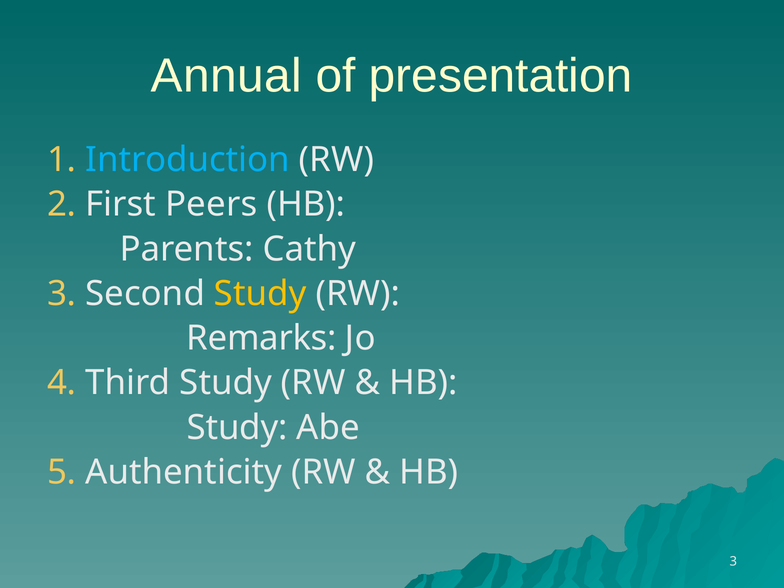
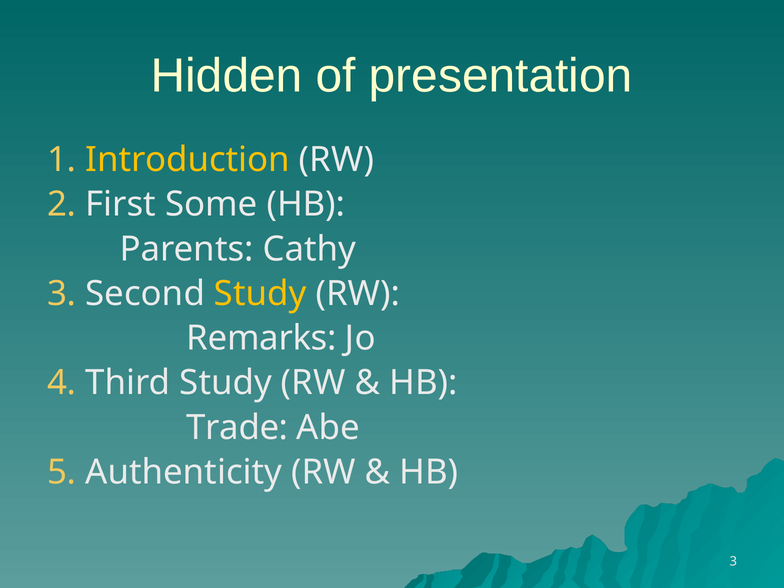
Annual: Annual -> Hidden (227, 76)
Introduction colour: light blue -> yellow (188, 160)
Peers: Peers -> Some (211, 204)
Study: Study -> Trade (237, 428)
